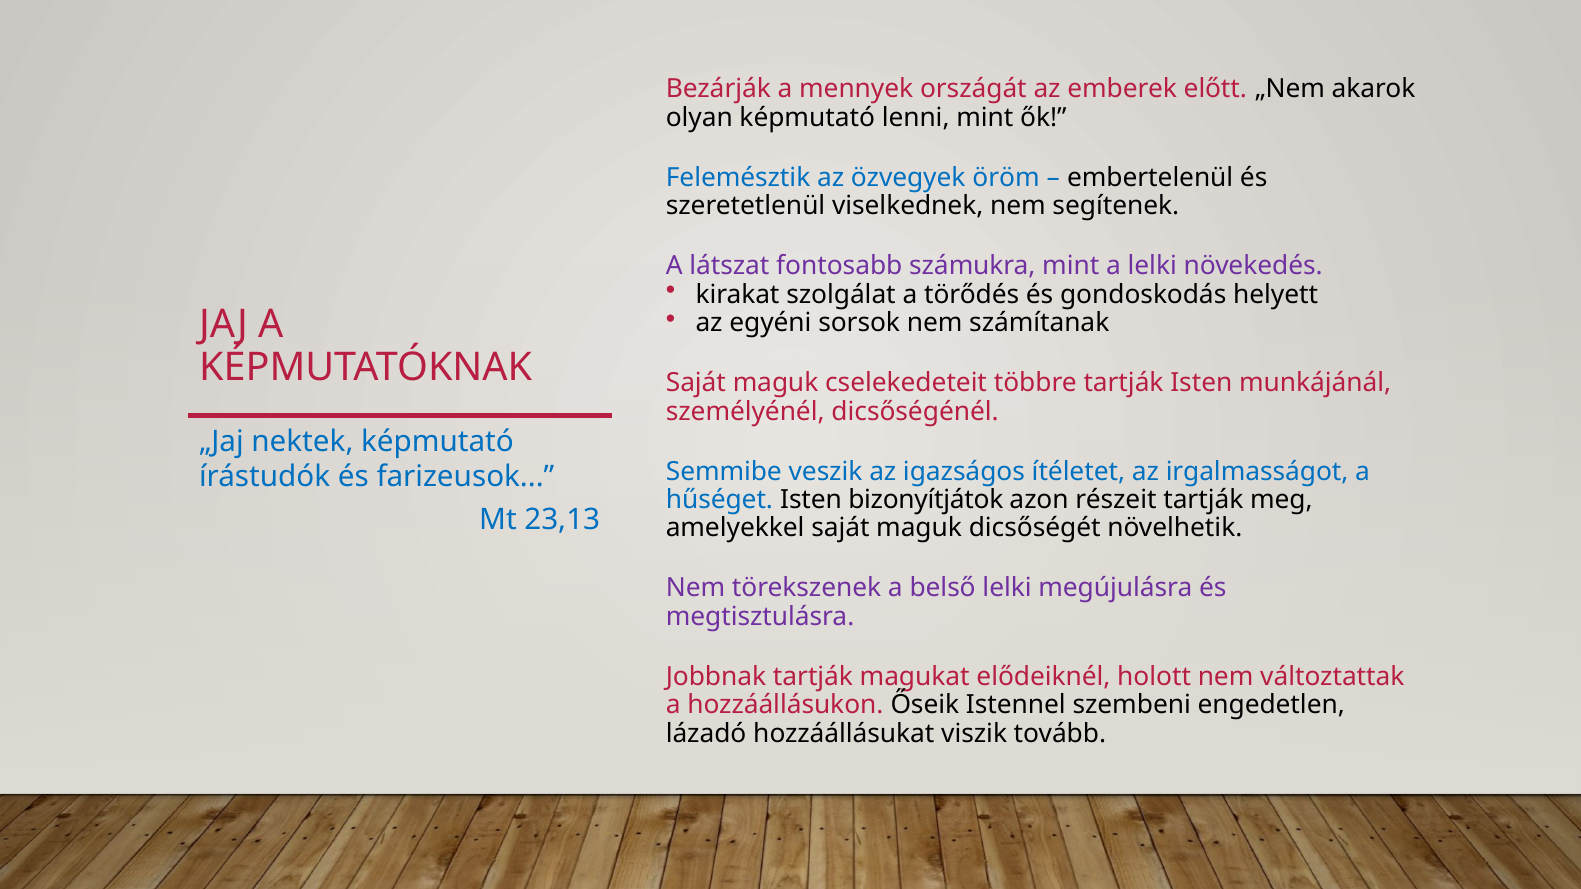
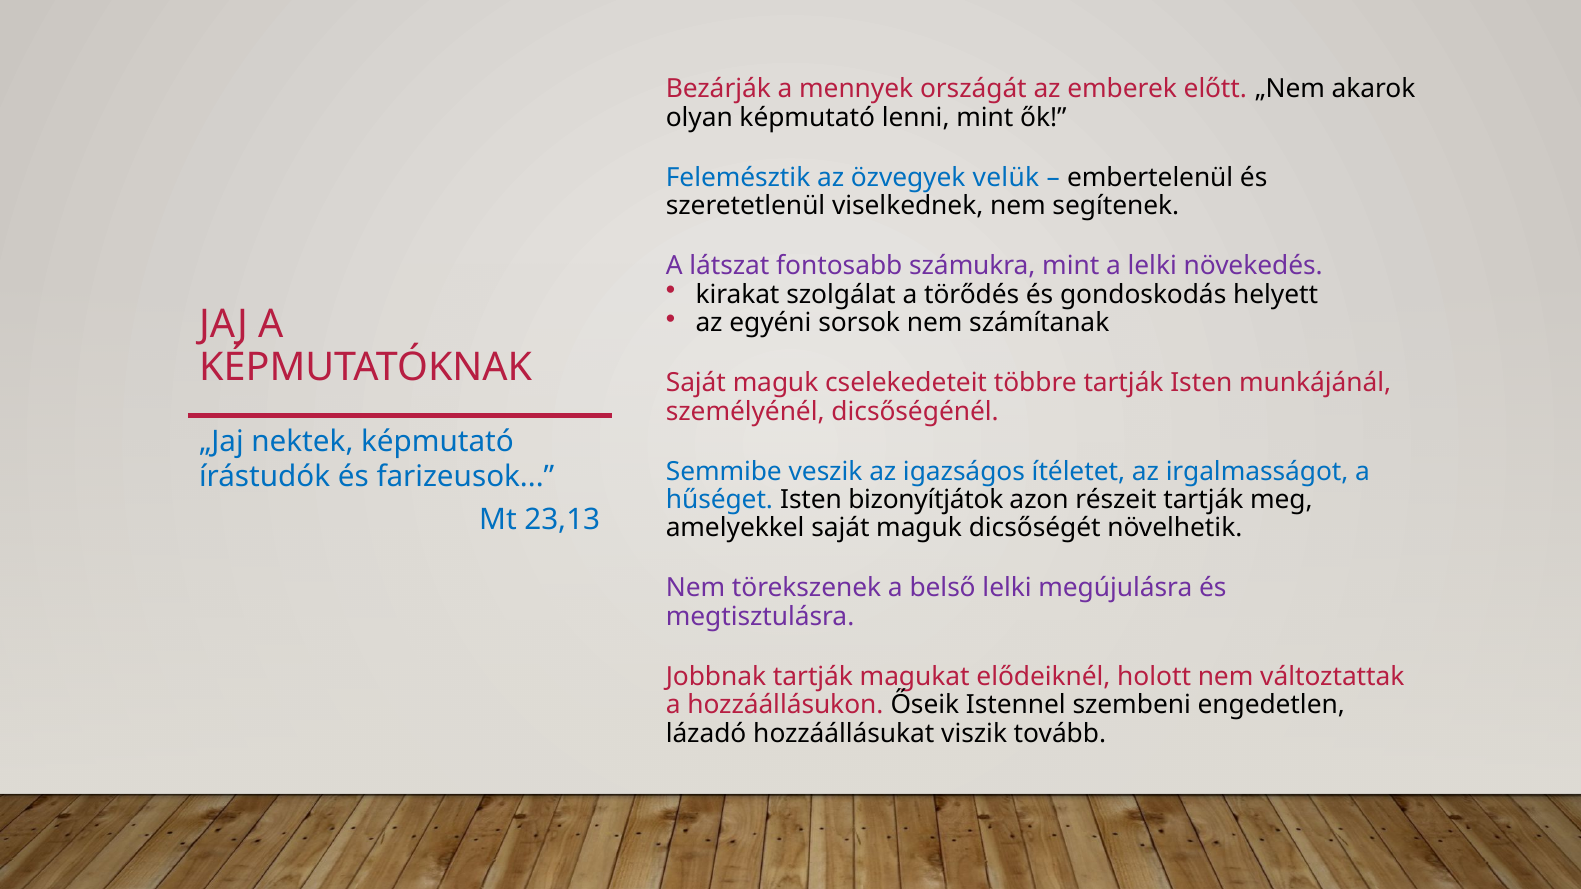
öröm: öröm -> velük (1006, 178)
